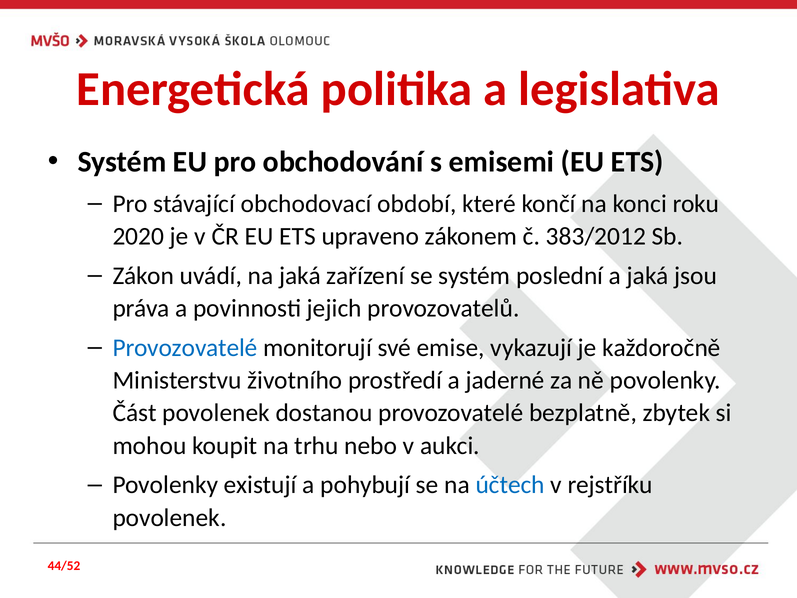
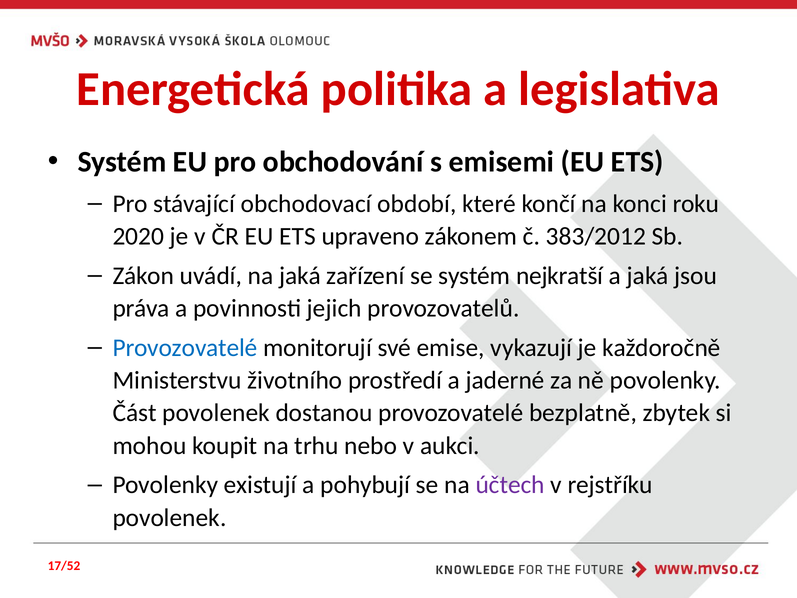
poslední: poslední -> nejkratší (560, 276)
účtech colour: blue -> purple (510, 485)
44/52: 44/52 -> 17/52 (64, 565)
